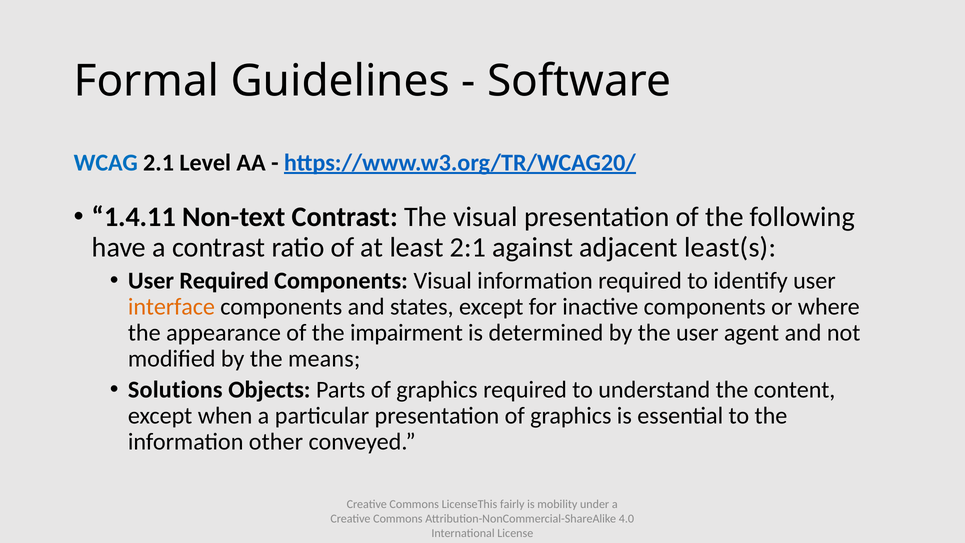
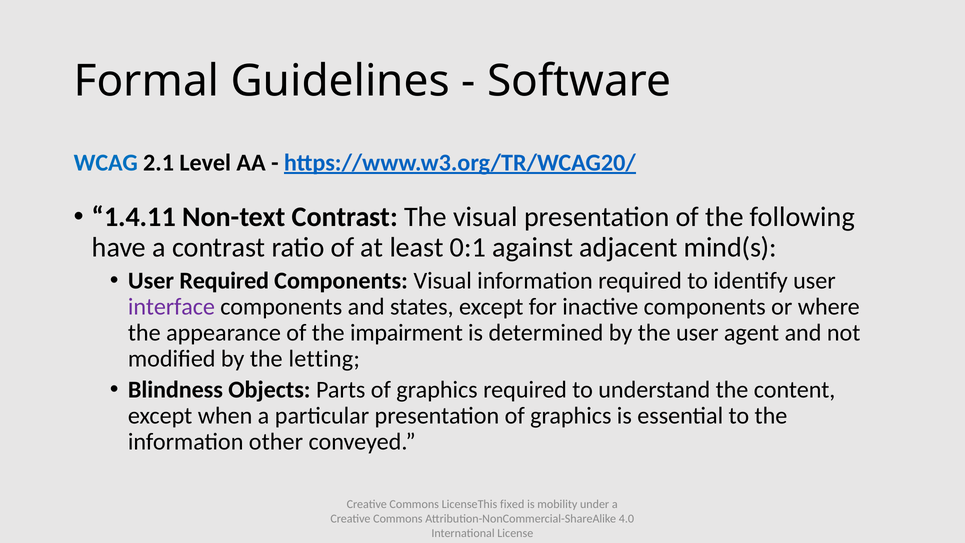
2:1: 2:1 -> 0:1 (468, 247)
least(s: least(s -> mind(s (730, 247)
interface colour: orange -> purple (171, 307)
means: means -> letting (324, 359)
Solutions: Solutions -> Blindness (175, 390)
fairly: fairly -> fixed (512, 504)
